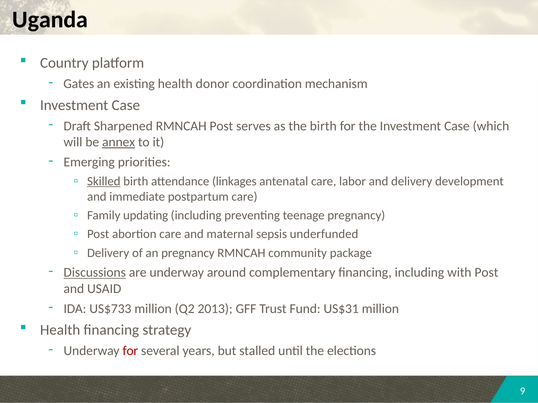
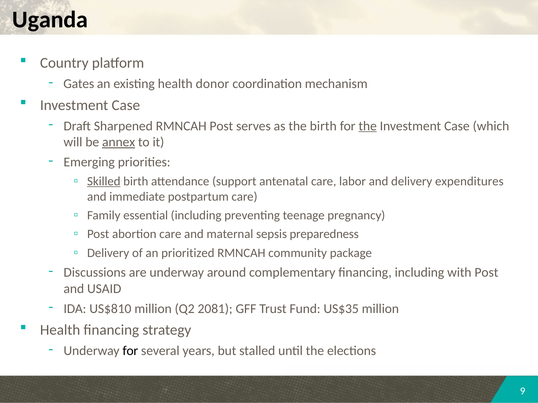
the underline: none -> present (368, 126)
linkages: linkages -> support (234, 181)
development: development -> expenditures (469, 181)
updating: updating -> essential (146, 216)
underfunded: underfunded -> preparedness (324, 234)
an pregnancy: pregnancy -> prioritized (188, 253)
Discussions underline: present -> none (95, 273)
US$733: US$733 -> US$810 (110, 309)
2013: 2013 -> 2081 (215, 309)
US$31: US$31 -> US$35 (341, 309)
for colour: red -> black (130, 351)
